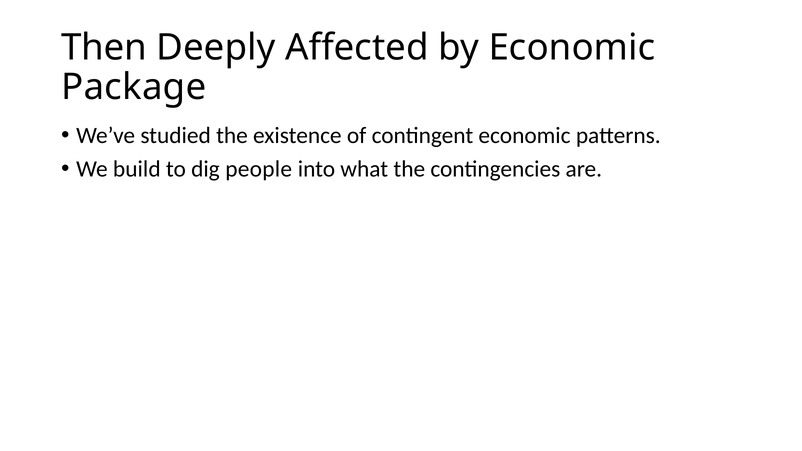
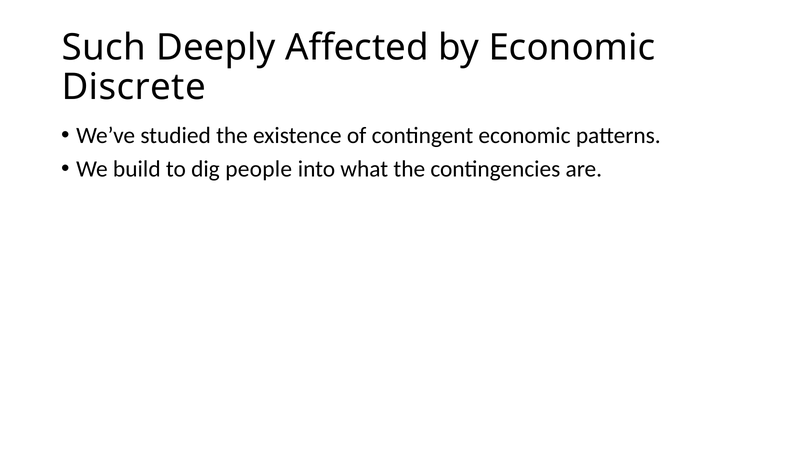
Then: Then -> Such (104, 48)
Package: Package -> Discrete (134, 87)
